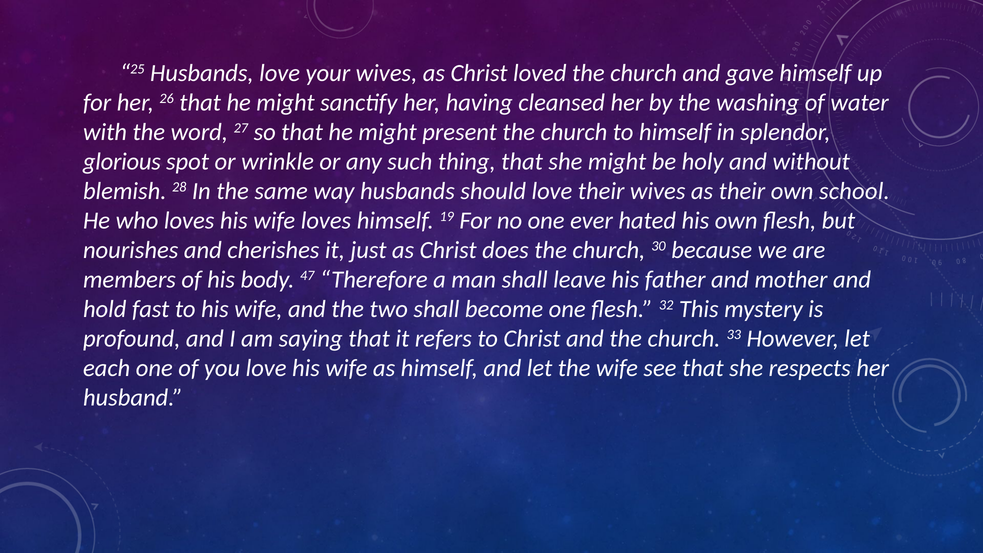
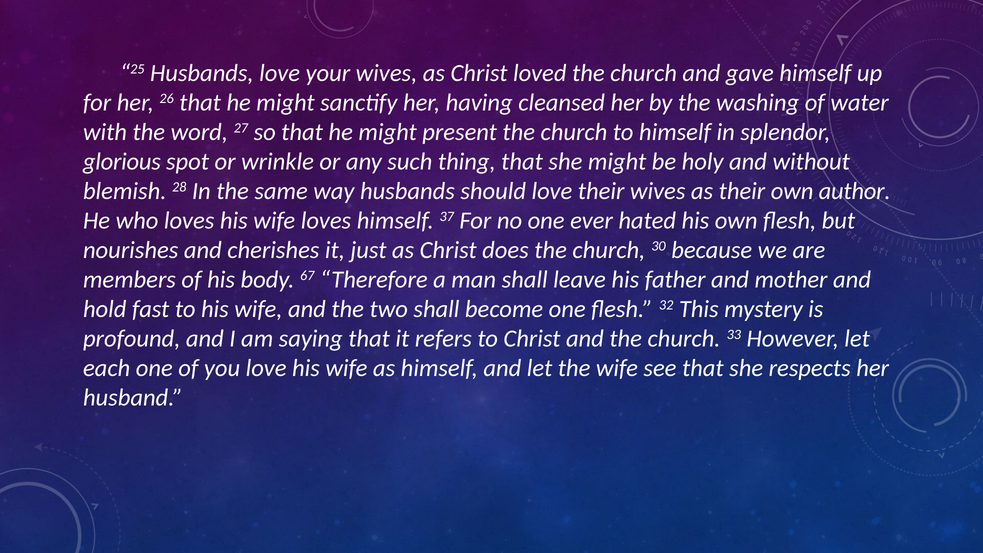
school: school -> author (855, 191)
19: 19 -> 37 (447, 217)
47: 47 -> 67 (307, 276)
